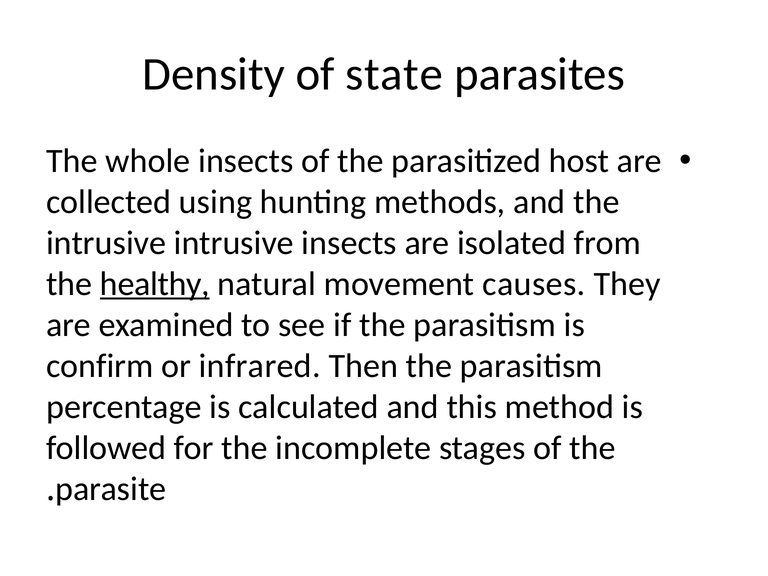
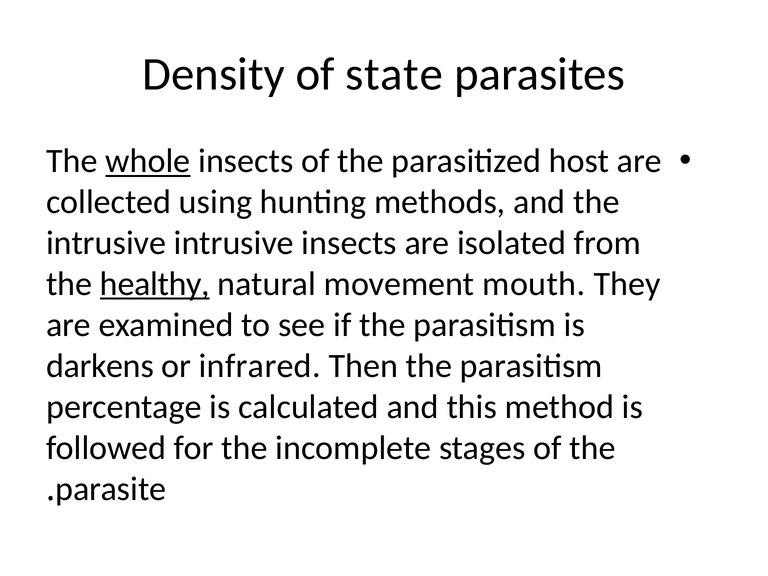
whole underline: none -> present (148, 161)
causes: causes -> mouth (534, 284)
confirm: confirm -> darkens (100, 366)
